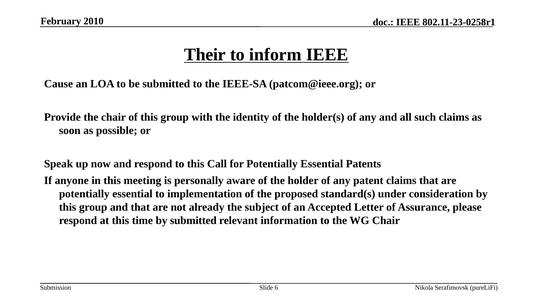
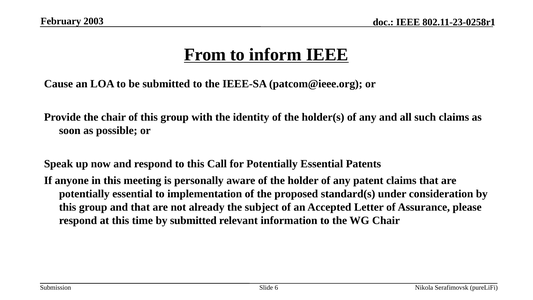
2010: 2010 -> 2003 (94, 21)
Their: Their -> From (205, 54)
